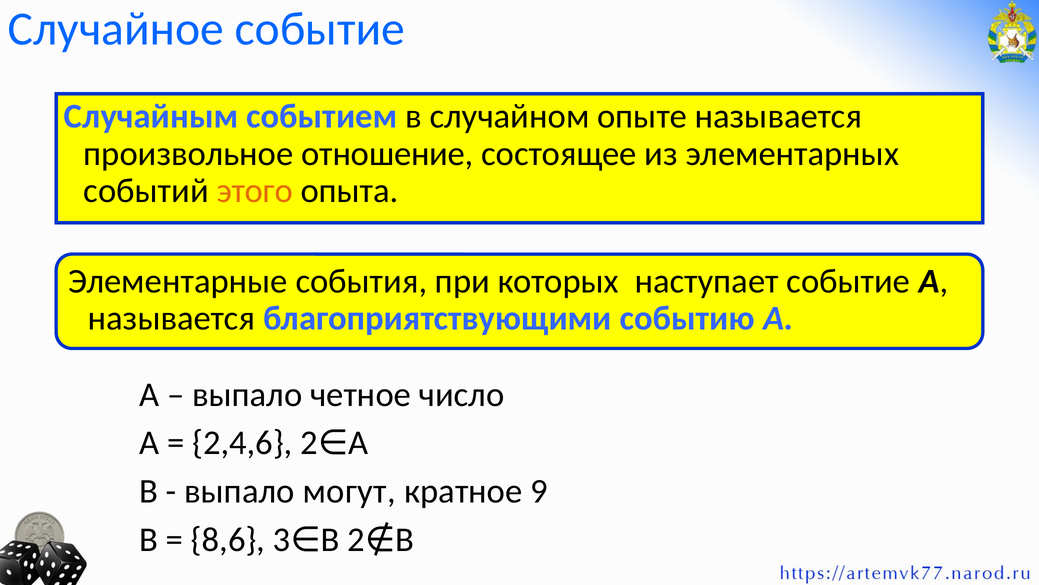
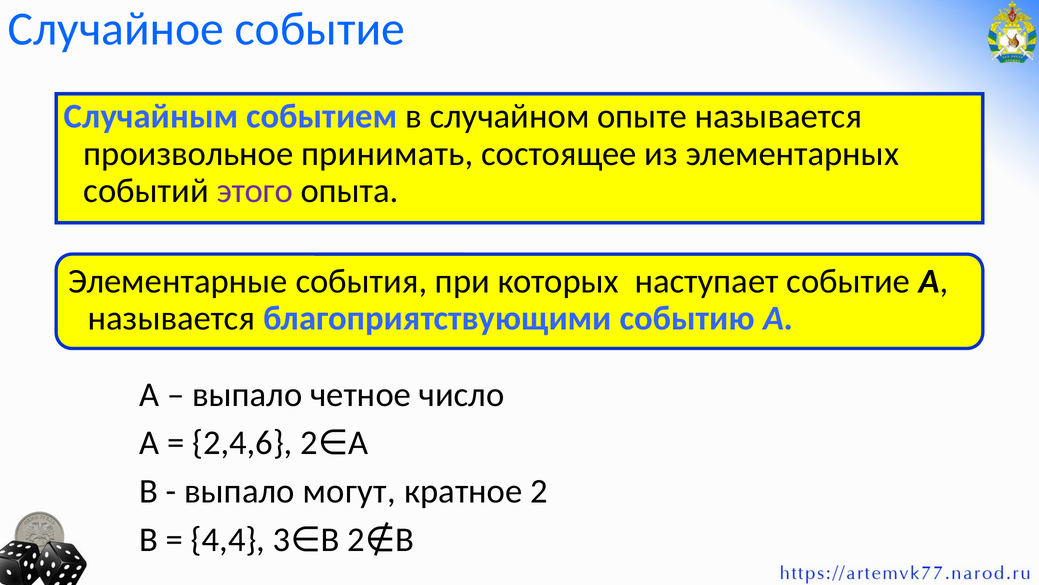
отношение: отношение -> принимать (387, 153)
этого colour: orange -> purple (255, 191)
кратное 9: 9 -> 2 (539, 491)
8,6: 8,6 -> 4,4 (228, 539)
